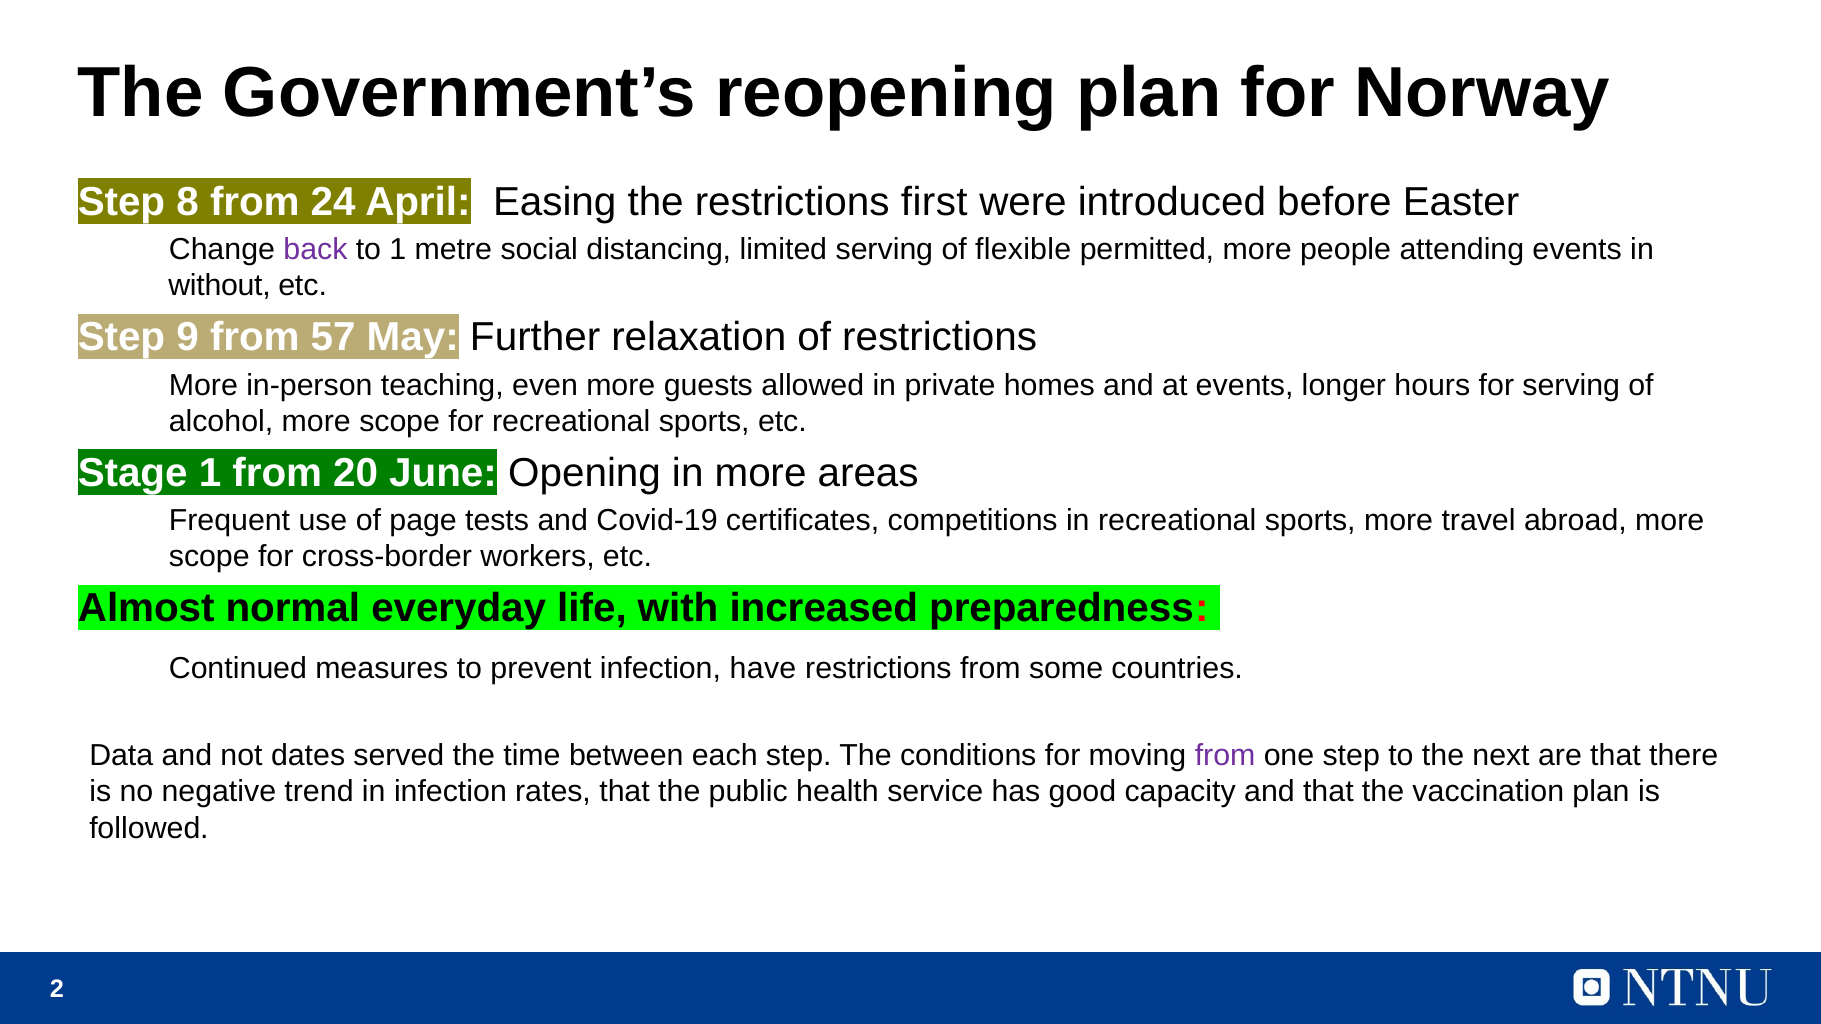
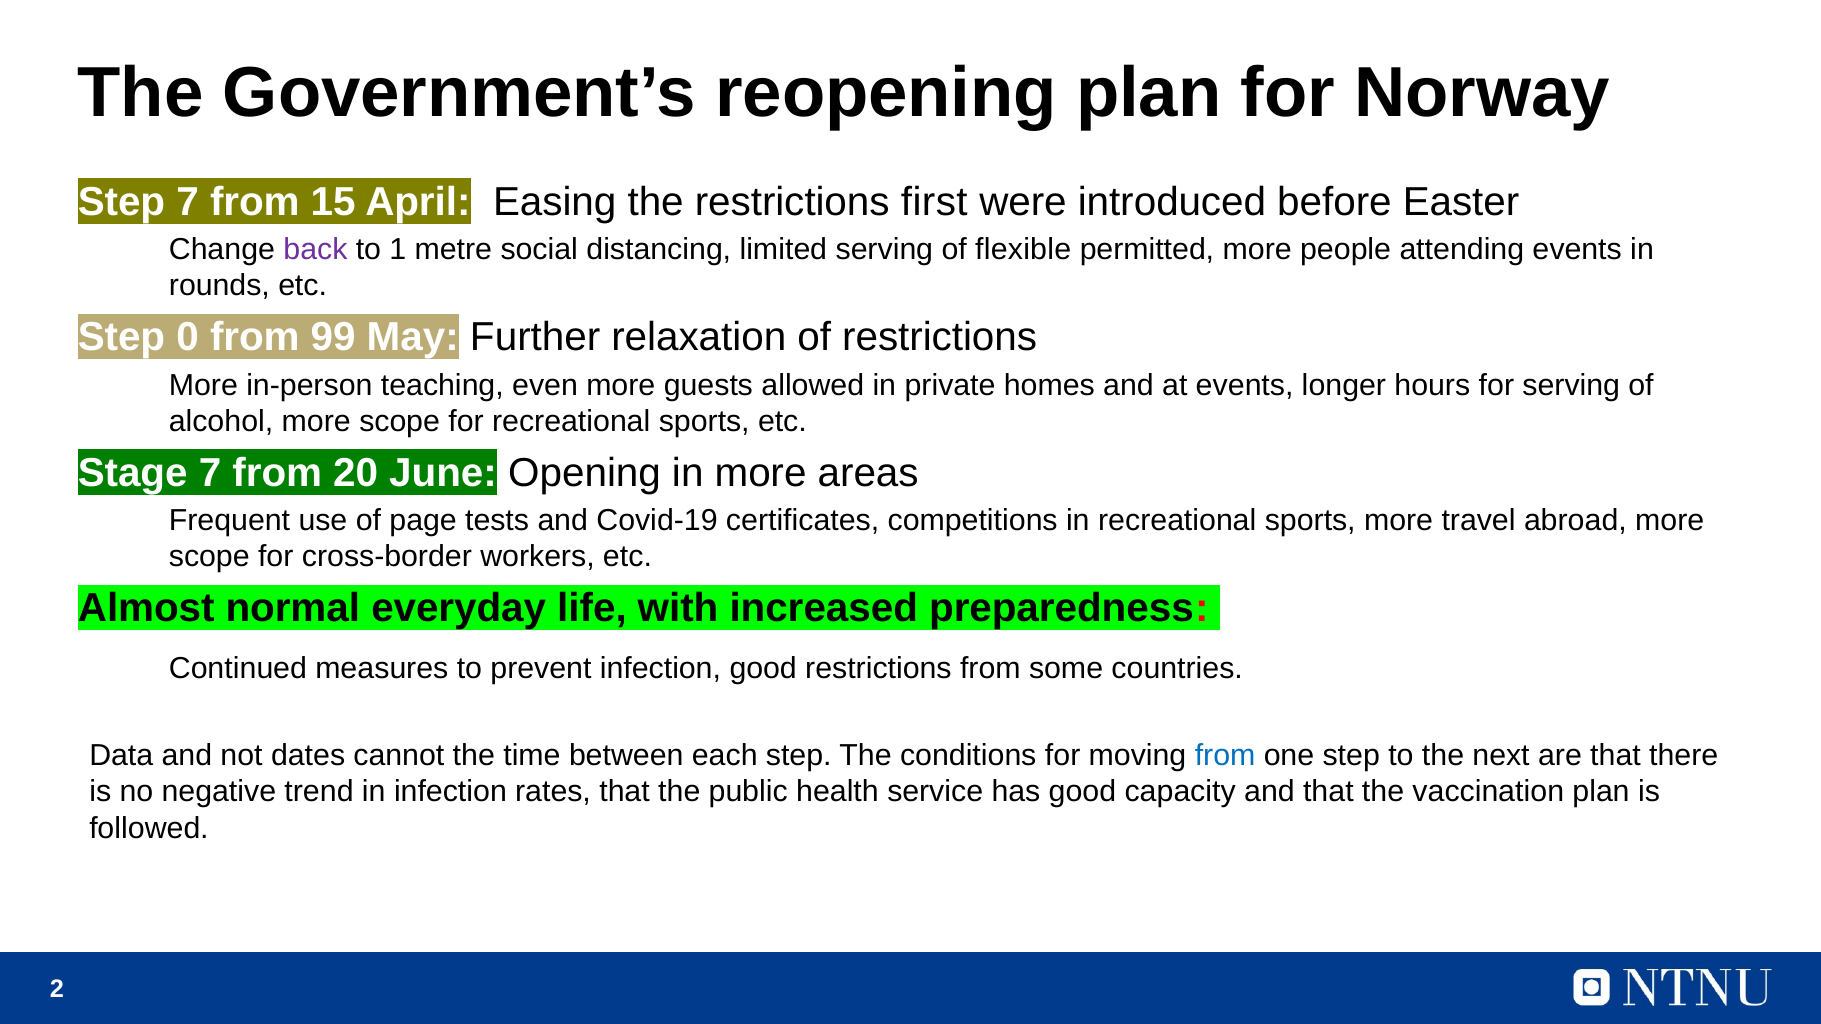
Step 8: 8 -> 7 (188, 202)
24: 24 -> 15 (333, 202)
without: without -> rounds (219, 286)
9: 9 -> 0 (188, 337)
57: 57 -> 99 (333, 337)
Stage 1: 1 -> 7 (210, 473)
infection have: have -> good (763, 668)
served: served -> cannot (399, 755)
from colour: purple -> blue (1225, 755)
